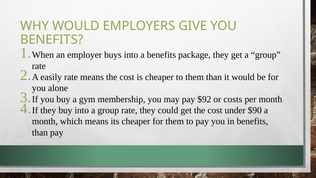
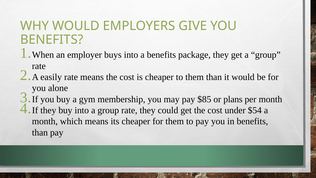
$92: $92 -> $85 (204, 99)
costs: costs -> plans (233, 99)
$90: $90 -> $54 (255, 110)
